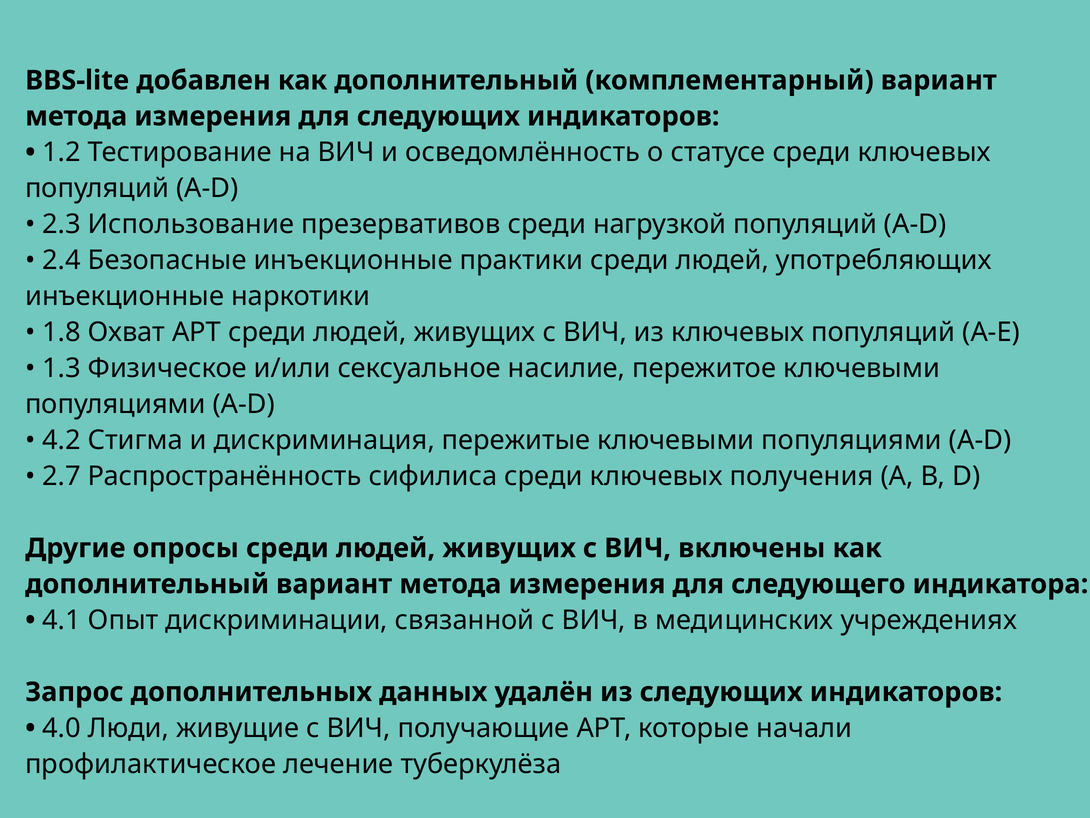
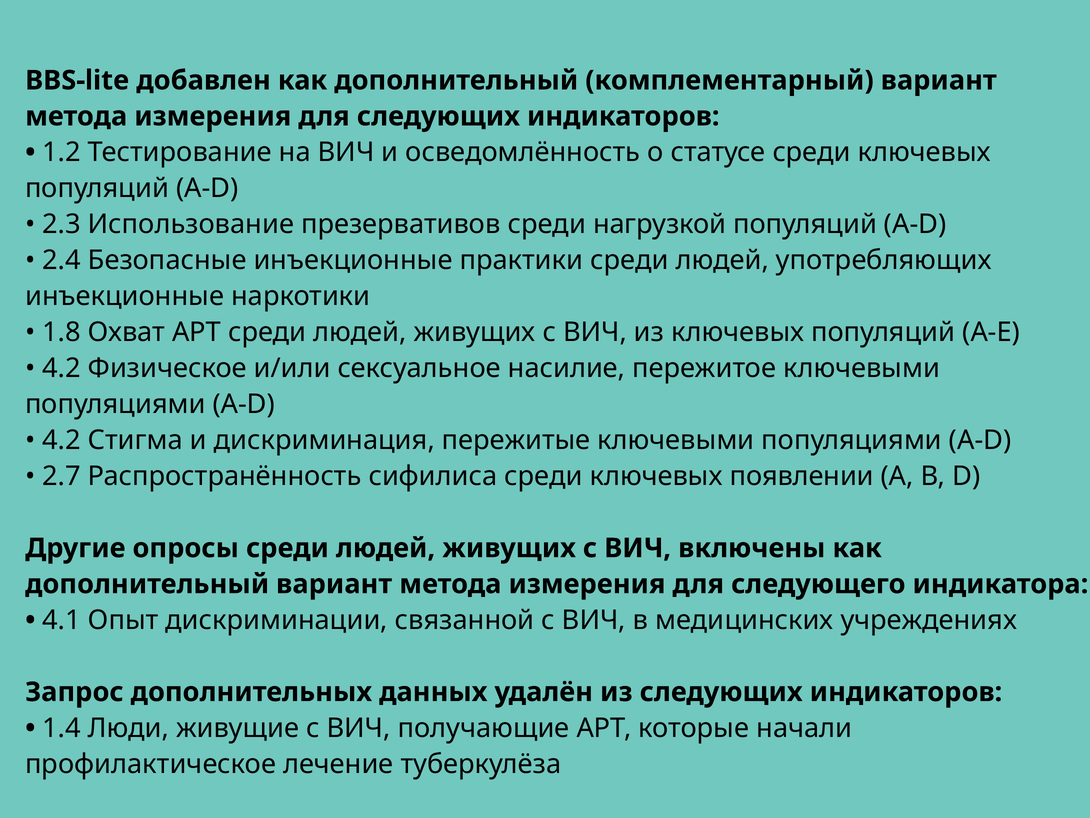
1.3: 1.3 -> 4.2 (62, 368)
получения: получения -> появлении (802, 476)
4.0: 4.0 -> 1.4 (62, 728)
